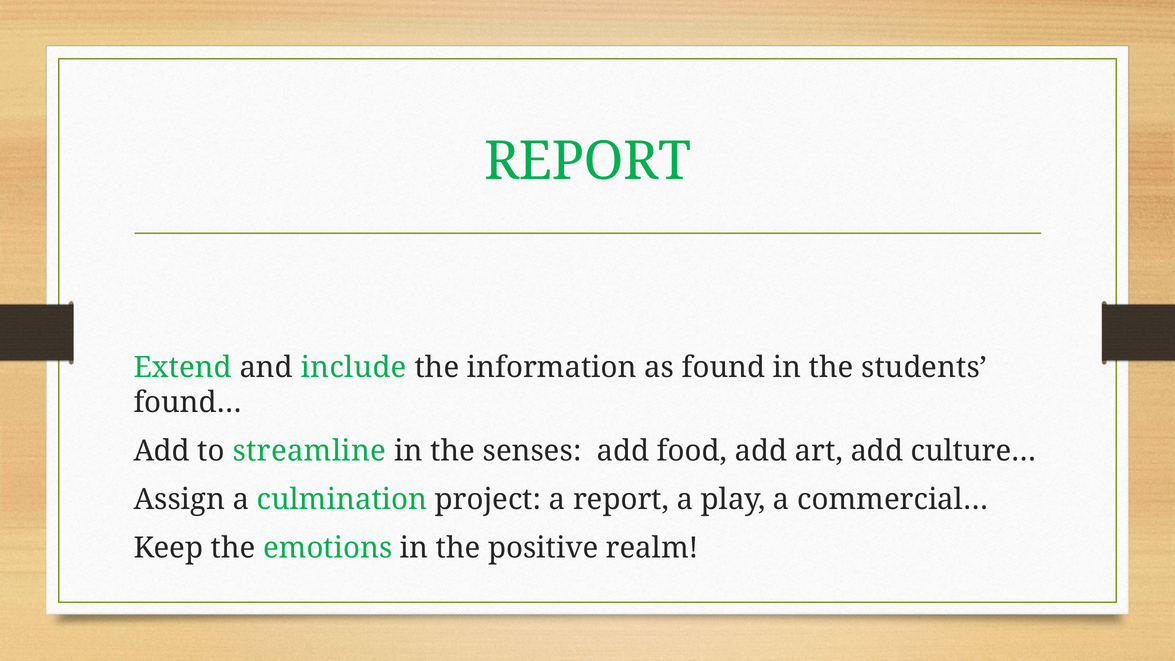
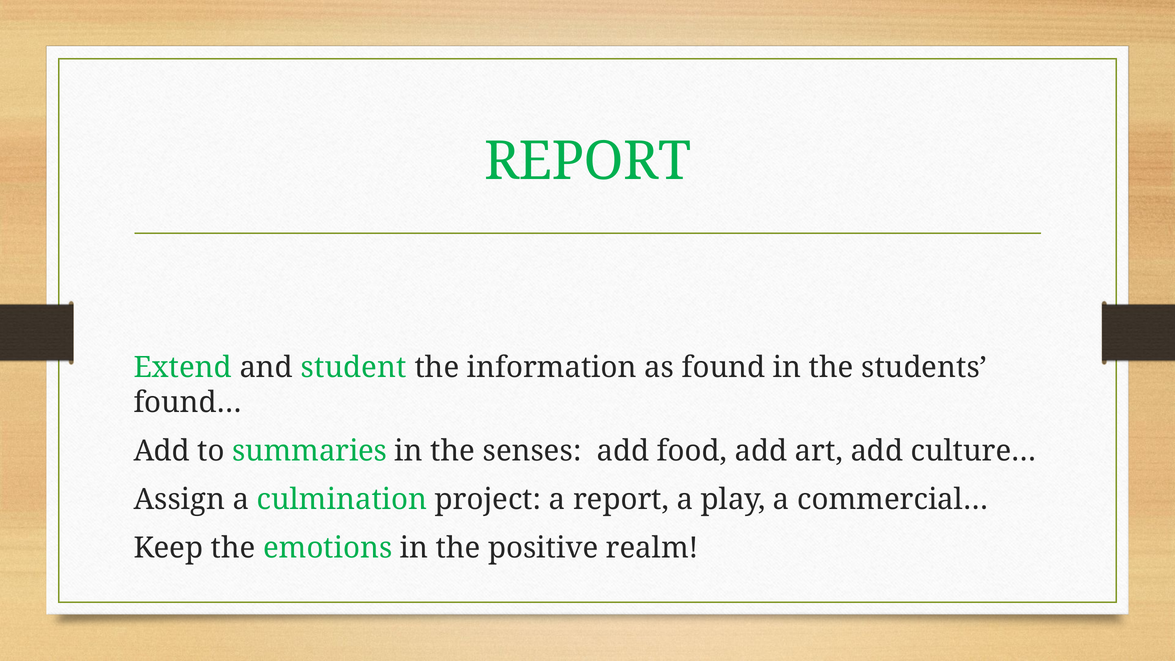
include: include -> student (354, 367)
streamline: streamline -> summaries (310, 451)
